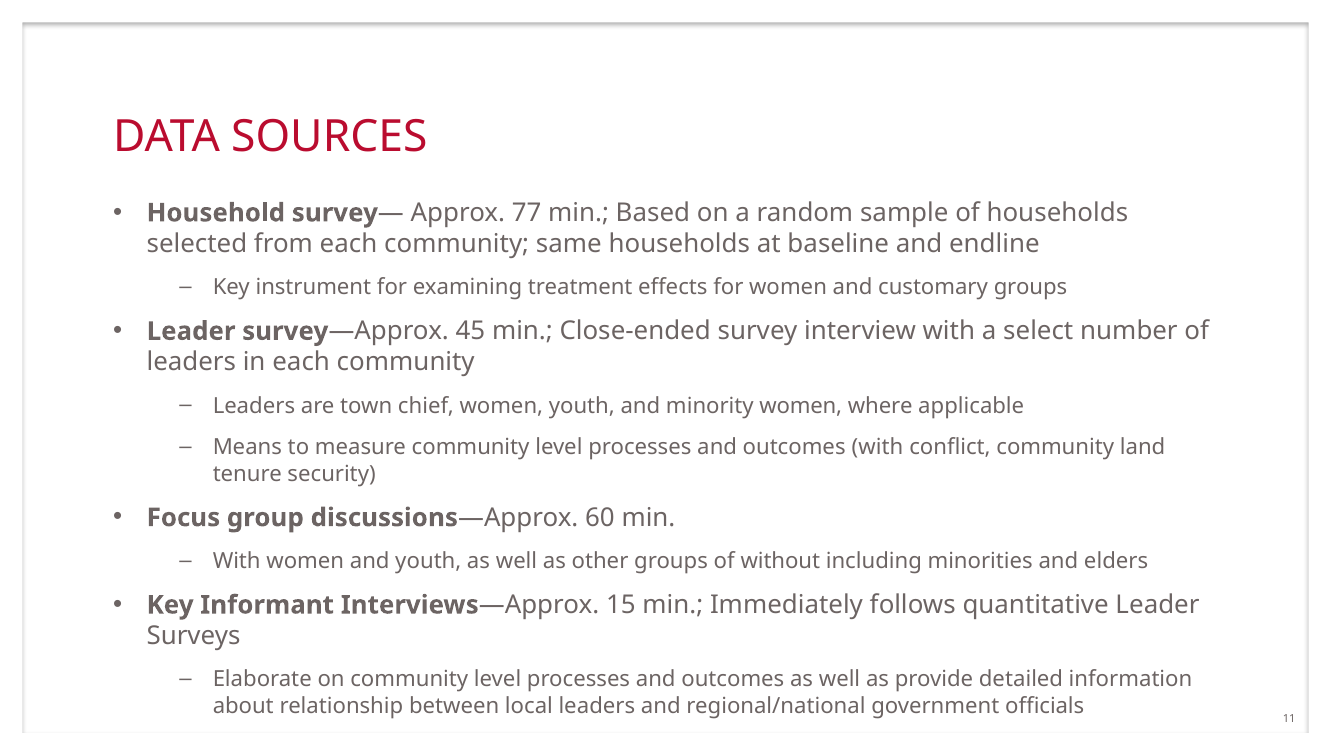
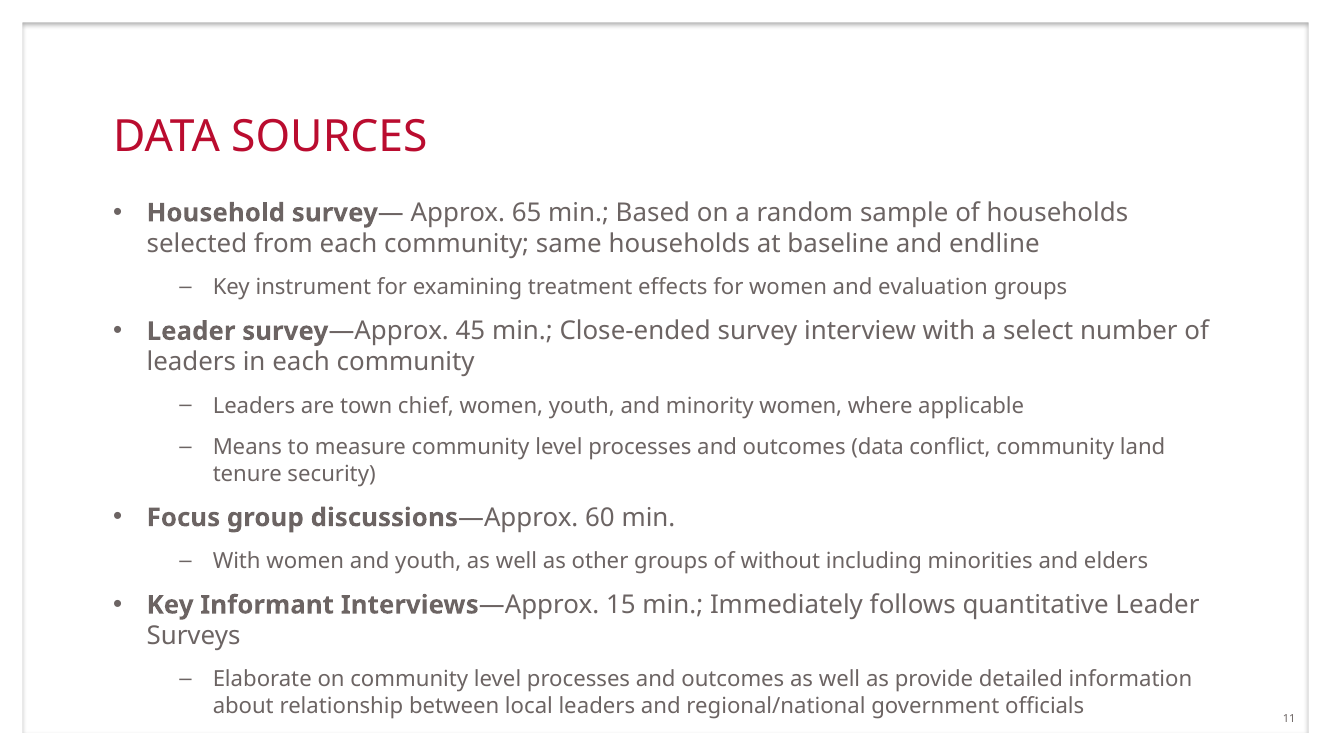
77: 77 -> 65 (527, 213)
customary: customary -> evaluation (933, 287)
outcomes with: with -> data (878, 447)
